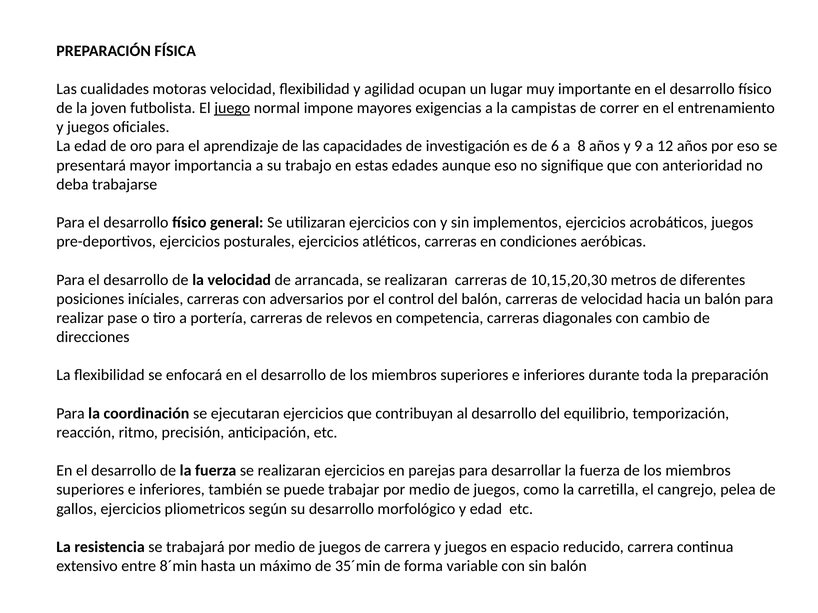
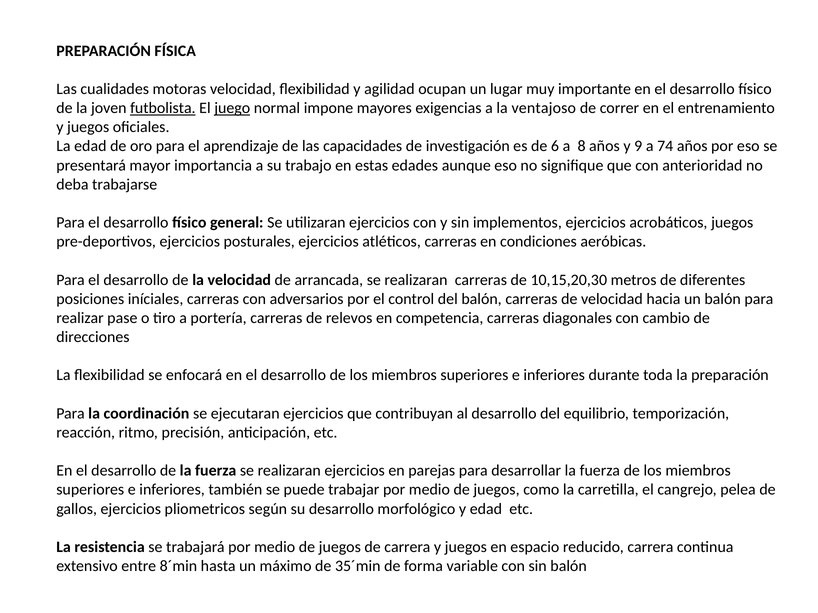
futbolista underline: none -> present (163, 108)
campistas: campistas -> ventajoso (544, 108)
12: 12 -> 74 (665, 146)
